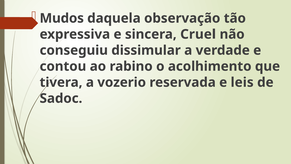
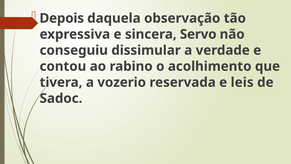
Mudos: Mudos -> Depois (62, 18)
Cruel: Cruel -> Servo (198, 34)
